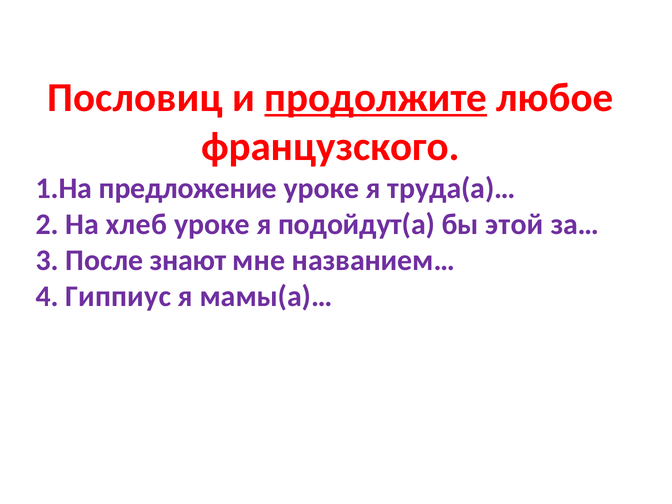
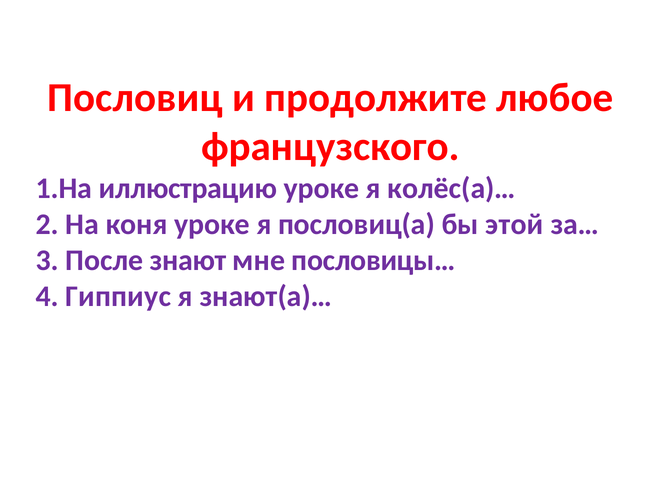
продолжите underline: present -> none (376, 98)
предложение: предложение -> иллюстрацию (188, 189)
труда(а)…: труда(а)… -> колёс(а)… (452, 189)
хлеб: хлеб -> коня (137, 224)
подойдут(а: подойдут(а -> пословиц(а (356, 224)
названием…: названием… -> пословицы… (374, 260)
мамы(а)…: мамы(а)… -> знают(а)… (266, 296)
